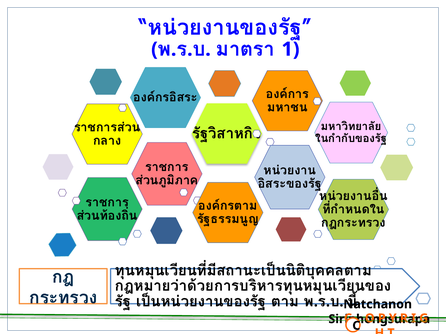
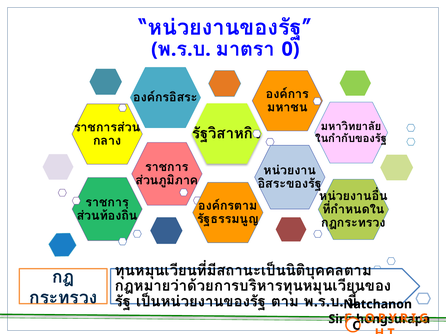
1: 1 -> 0 (291, 49)
